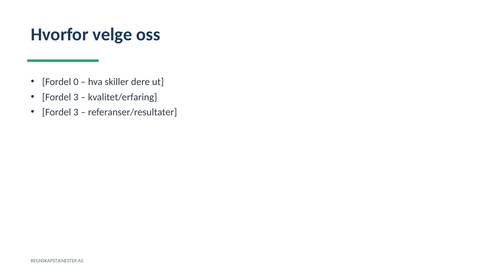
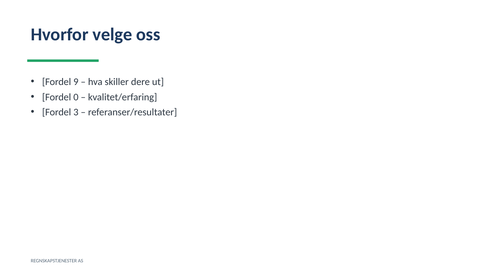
0: 0 -> 9 (76, 82)
3: 3 -> 0 (76, 97)
